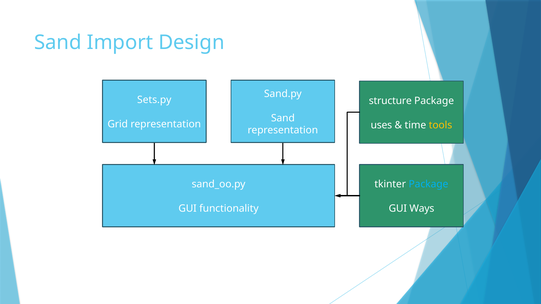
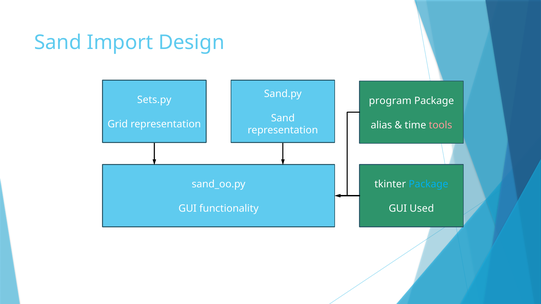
structure: structure -> program (390, 101)
uses: uses -> alias (381, 125)
tools colour: yellow -> pink (440, 125)
Ways: Ways -> Used (422, 209)
